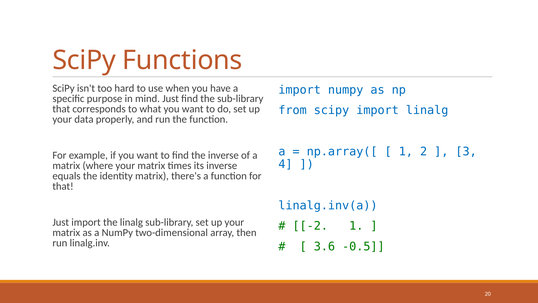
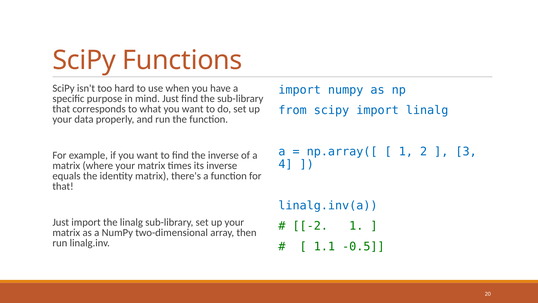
3.6: 3.6 -> 1.1 (324, 246)
